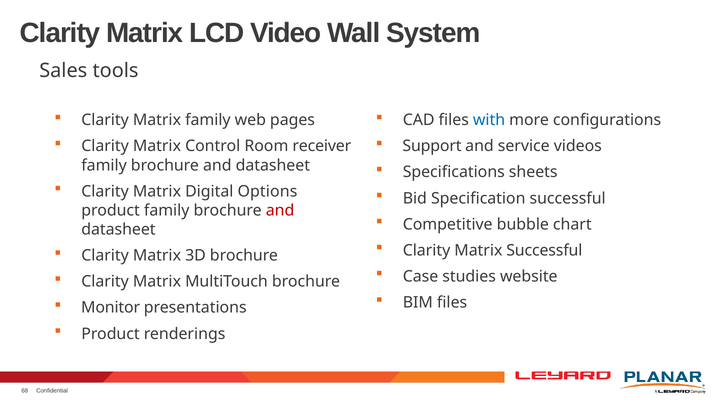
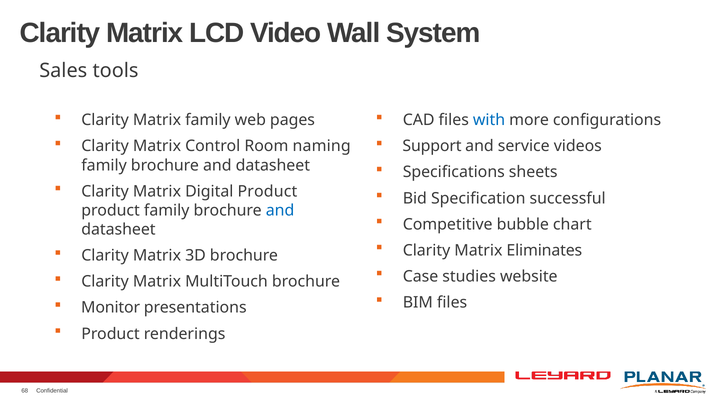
receiver: receiver -> naming (322, 146)
Digital Options: Options -> Product (267, 191)
and colour: red -> blue (280, 211)
Matrix Successful: Successful -> Eliminates (544, 251)
